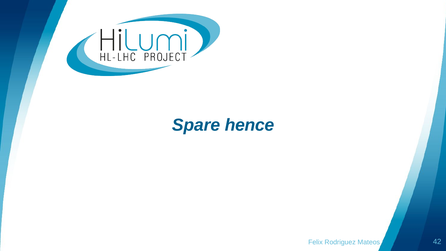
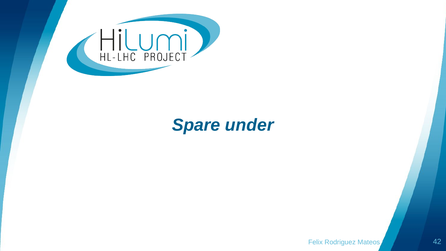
hence: hence -> under (249, 125)
